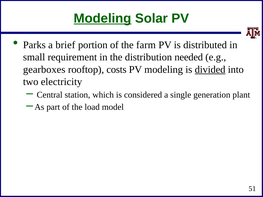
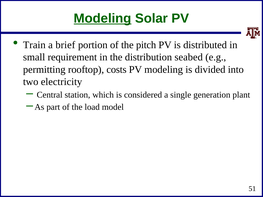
Parks: Parks -> Train (34, 45)
farm: farm -> pitch (146, 45)
needed: needed -> seabed (189, 57)
gearboxes: gearboxes -> permitting (44, 70)
divided underline: present -> none (210, 70)
